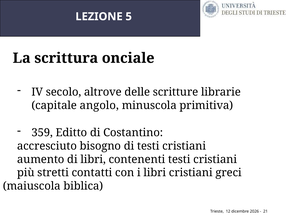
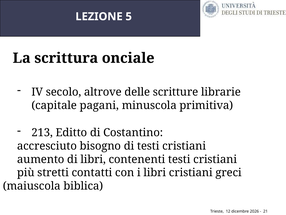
angolo: angolo -> pagani (99, 105)
359: 359 -> 213 (42, 132)
